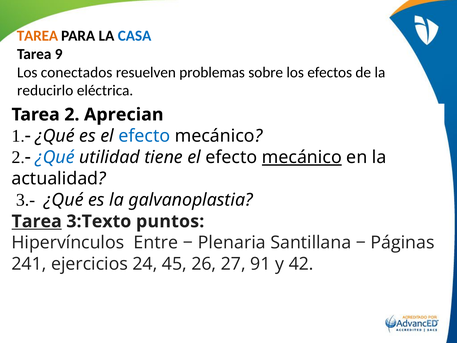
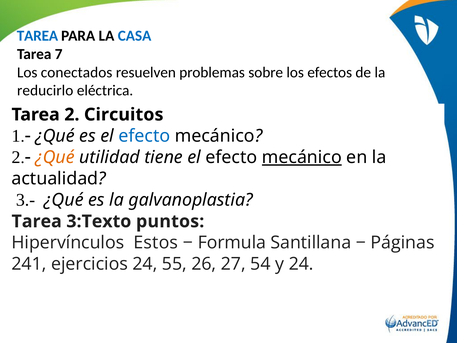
TAREA colour: orange -> blue (37, 36)
9: 9 -> 7 (59, 54)
Aprecian: Aprecian -> Circuitos (124, 115)
¿Qué colour: blue -> orange (55, 157)
Tarea underline: present -> none (37, 221)
Entre: Entre -> Estos (156, 243)
Plenaria: Plenaria -> Formula (232, 243)
45: 45 -> 55 (174, 264)
91: 91 -> 54 (260, 264)
y 42: 42 -> 24 (301, 264)
